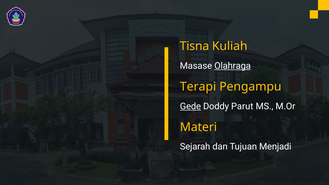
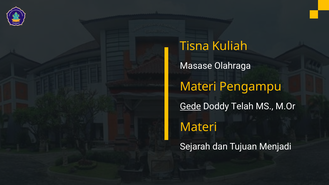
Olahraga underline: present -> none (233, 66)
Terapi: Terapi -> Materi (198, 87)
Parut: Parut -> Telah (242, 106)
